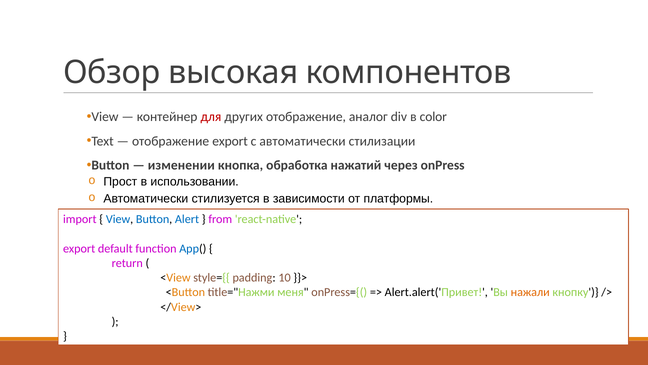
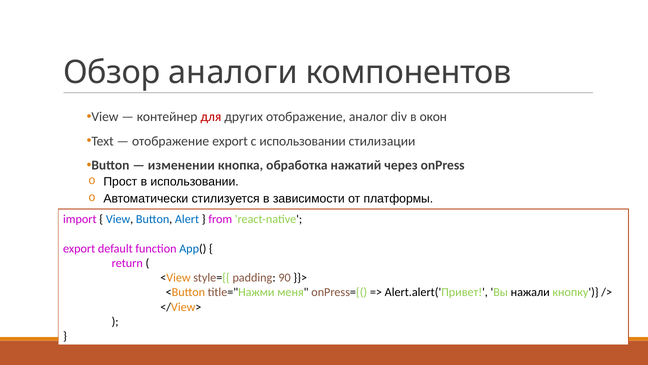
высокая: высокая -> аналоги (233, 73)
color: color -> окон (433, 117)
с автоматически: автоматически -> использовании (303, 141)
10: 10 -> 90 (285, 277)
нажали colour: orange -> black (530, 292)
